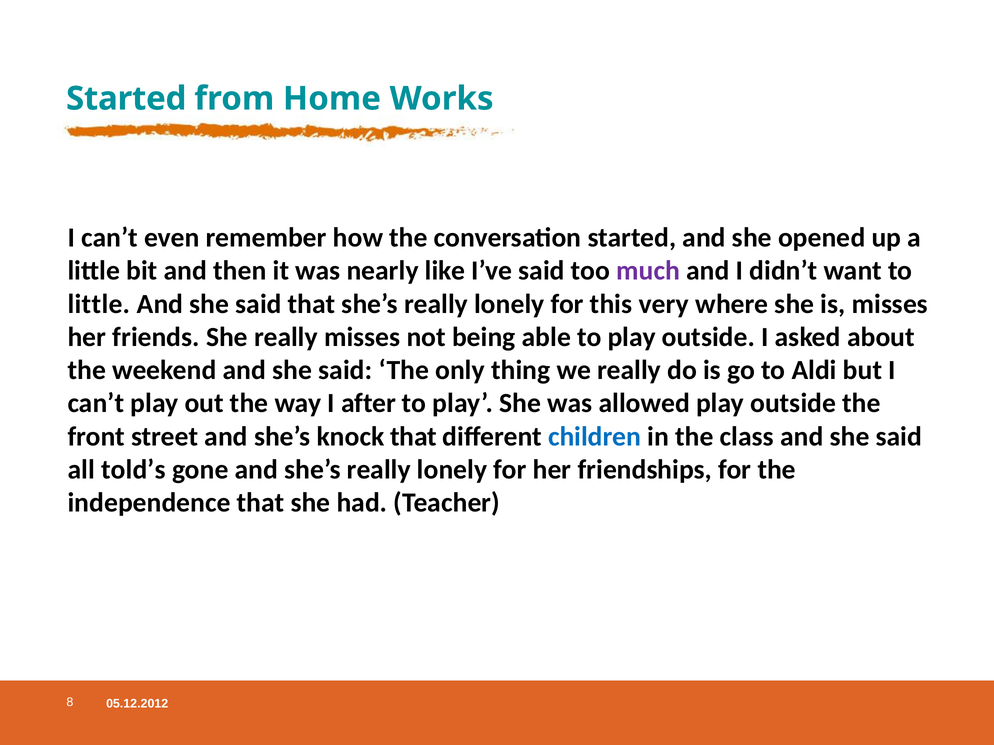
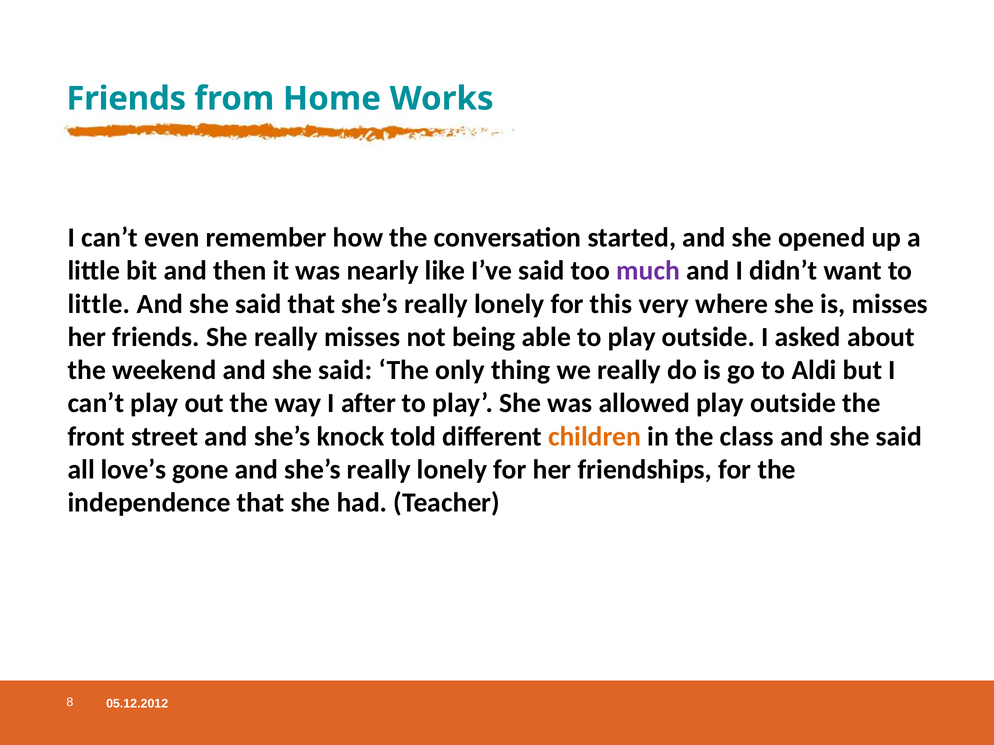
Started: Started -> Friends (126, 99)
knock that: that -> told (413, 437)
children colour: blue -> orange (595, 437)
told’s: told’s -> love’s (134, 470)
